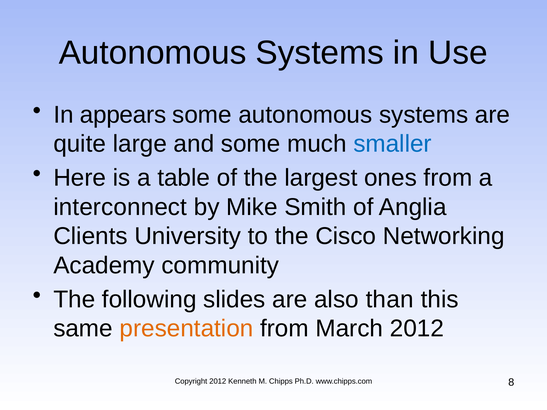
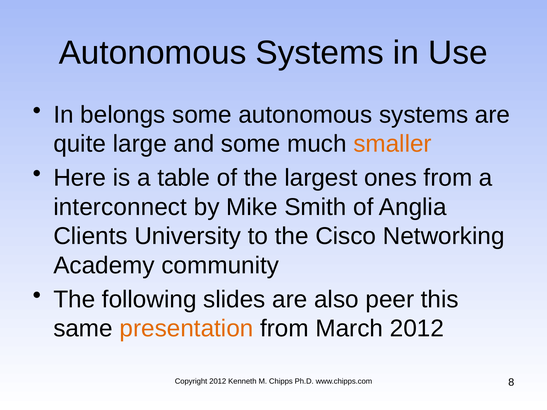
appears: appears -> belongs (123, 115)
smaller colour: blue -> orange (393, 144)
than: than -> peer (390, 300)
